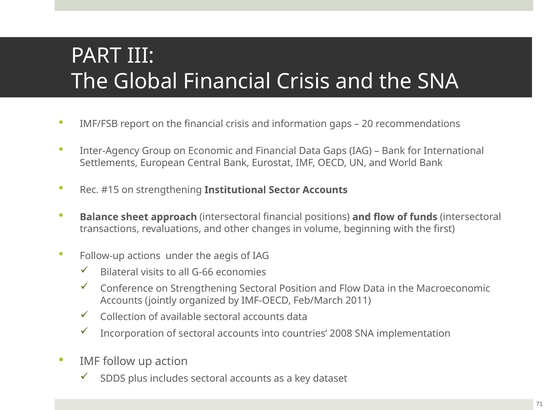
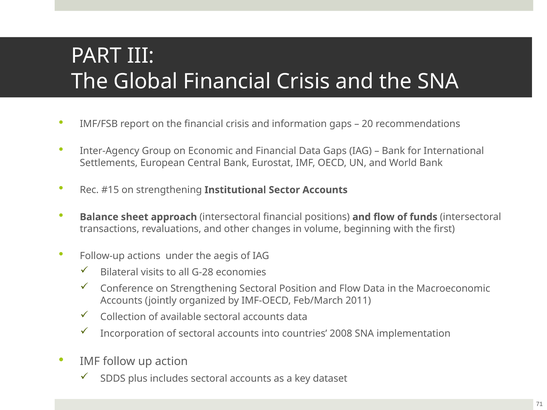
G-66: G-66 -> G-28 (203, 272)
